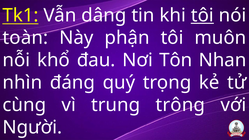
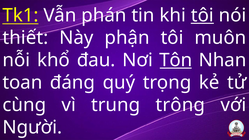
dâng: dâng -> phán (104, 15)
toàn: toàn -> thiết (25, 38)
Tôn underline: none -> present (176, 60)
nhìn: nhìn -> toan (22, 83)
